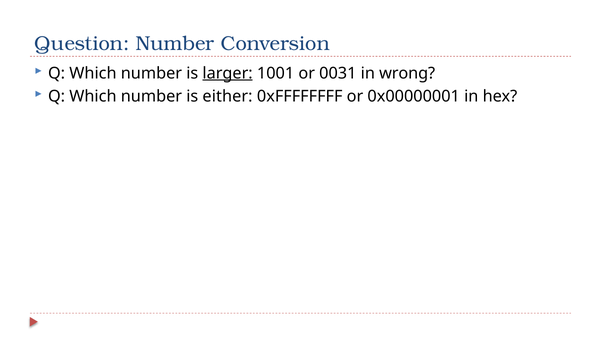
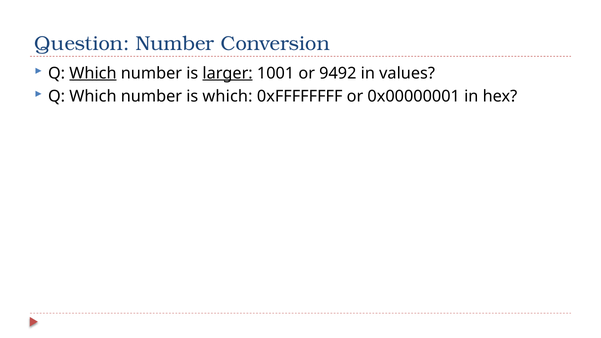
Which underline: none -> present (93, 73)
0031: 0031 -> 9492 (338, 73)
wrong: wrong -> values (407, 73)
is either: either -> which (228, 97)
